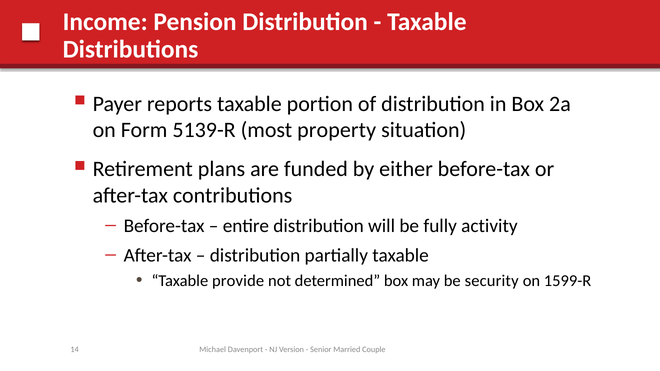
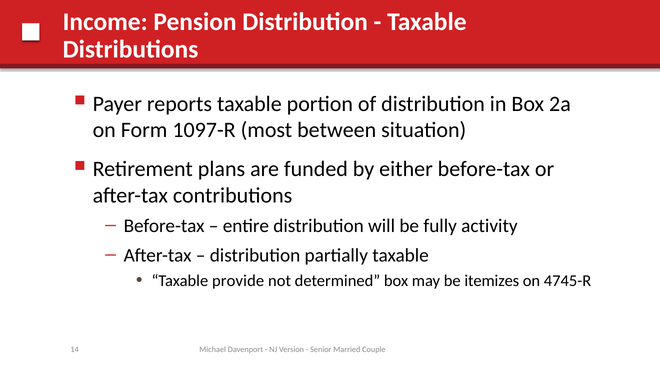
5139-R: 5139-R -> 1097-R (204, 130)
property: property -> between (337, 130)
security: security -> itemizes (492, 281)
1599-R: 1599-R -> 4745-R (568, 281)
